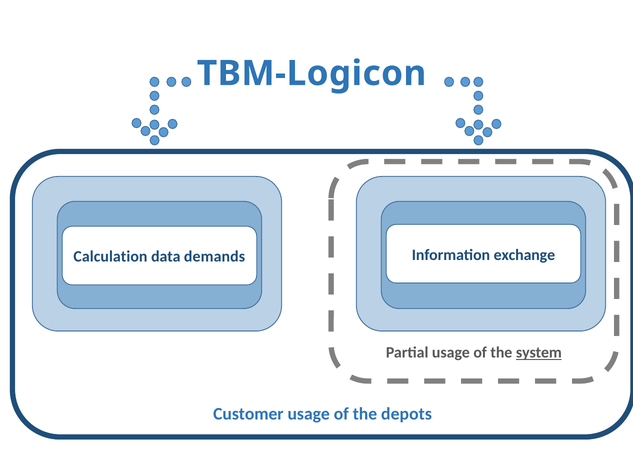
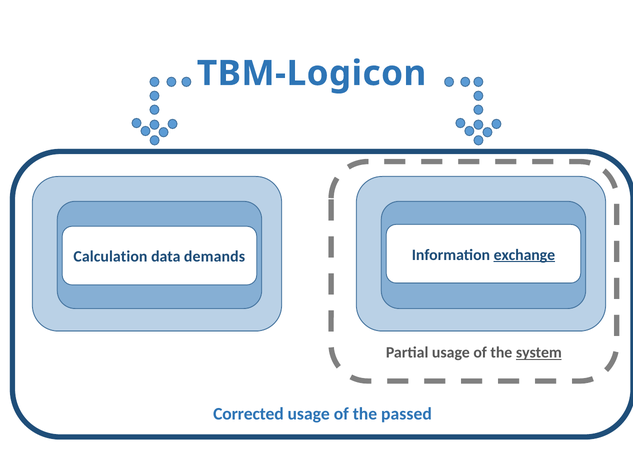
exchange underline: none -> present (524, 255)
Customer: Customer -> Corrected (248, 413)
depots: depots -> passed (407, 413)
